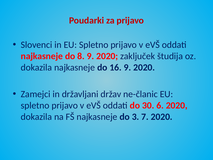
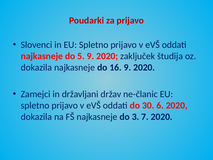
8: 8 -> 5 (81, 56)
